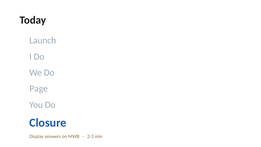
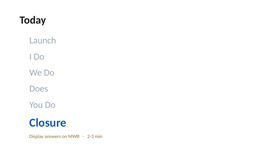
Page: Page -> Does (39, 89)
